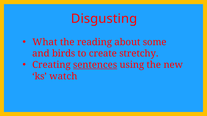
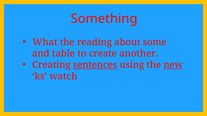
Disgusting: Disgusting -> Something (104, 19)
birds: birds -> table (64, 54)
stretchy: stretchy -> another (139, 54)
new underline: none -> present (173, 65)
